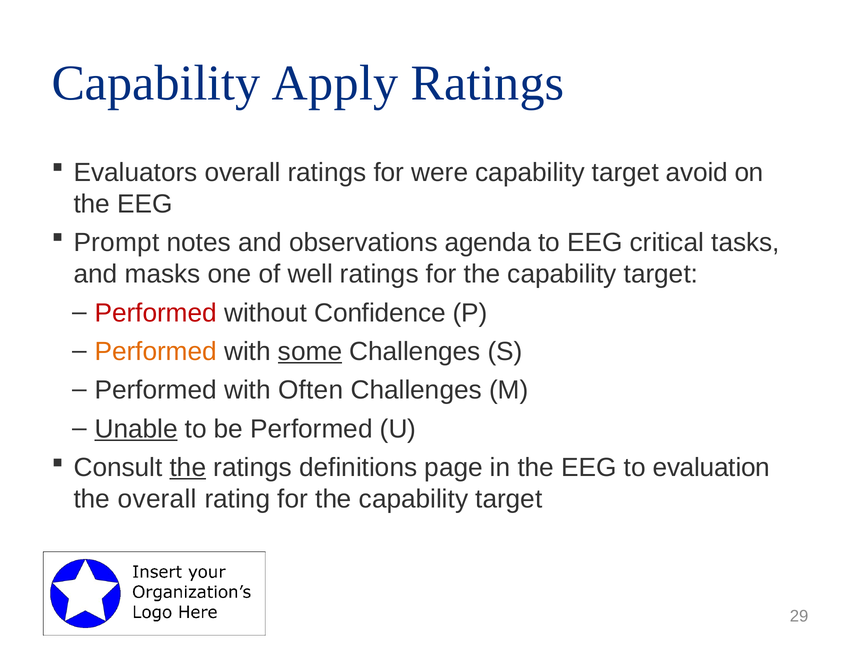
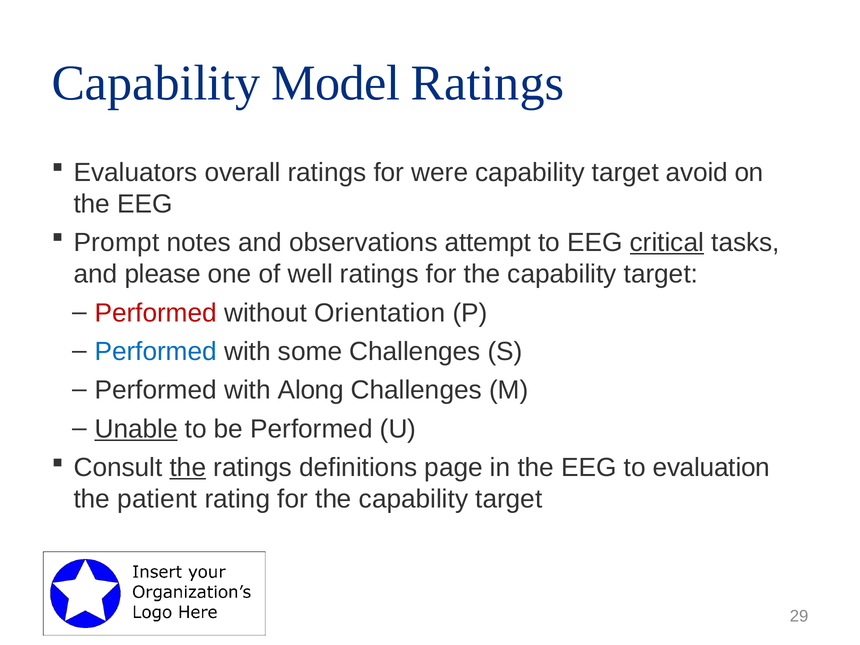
Apply: Apply -> Model (335, 83)
agenda: agenda -> attempt (488, 243)
critical underline: none -> present (667, 243)
masks: masks -> please (163, 274)
Confidence: Confidence -> Orientation (380, 313)
Performed colour: orange -> blue (156, 352)
some underline: present -> none (310, 352)
Often: Often -> Along (311, 390)
the overall: overall -> patient (157, 499)
